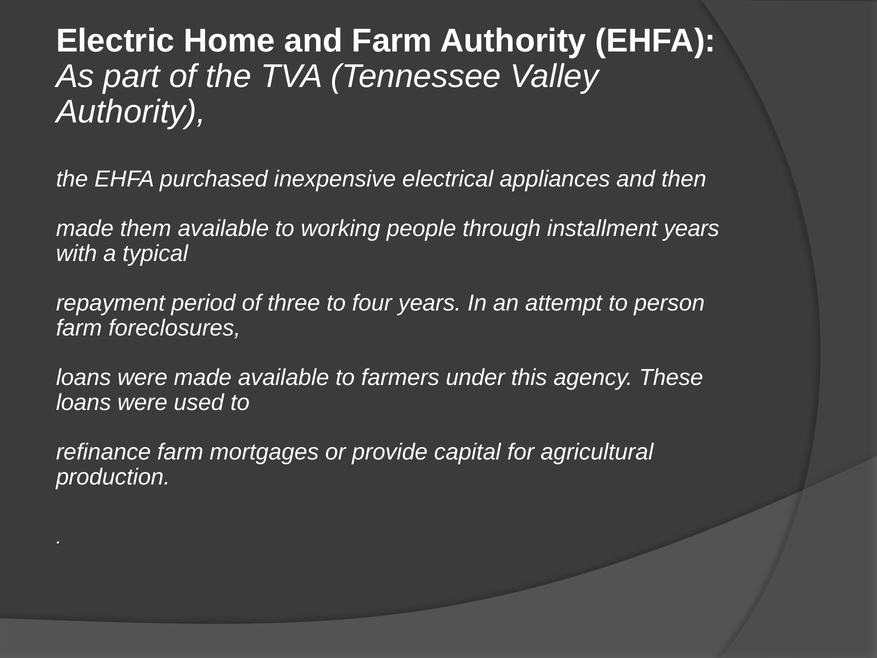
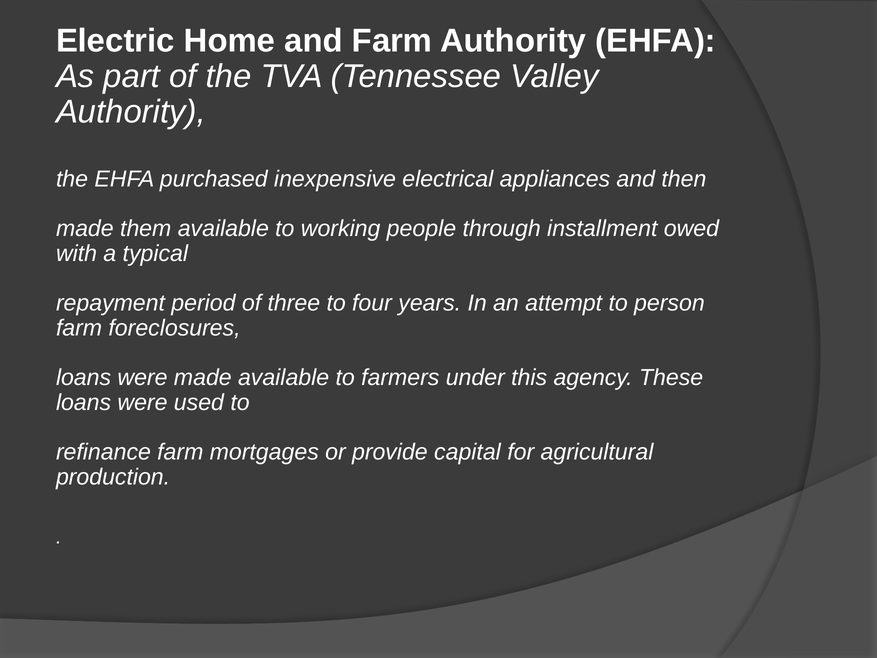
installment years: years -> owed (691, 228)
